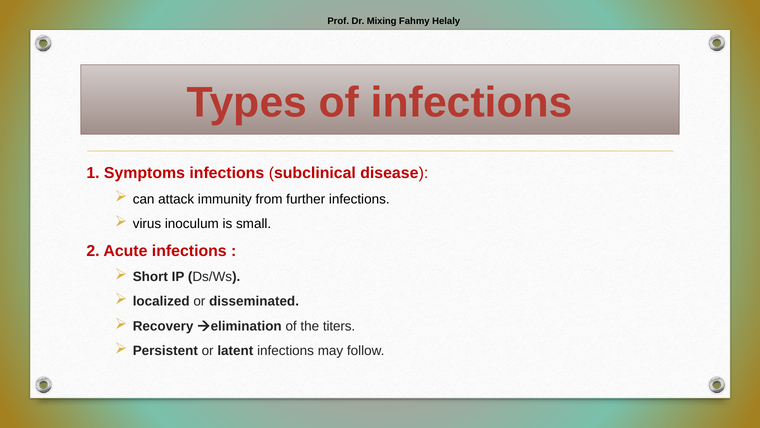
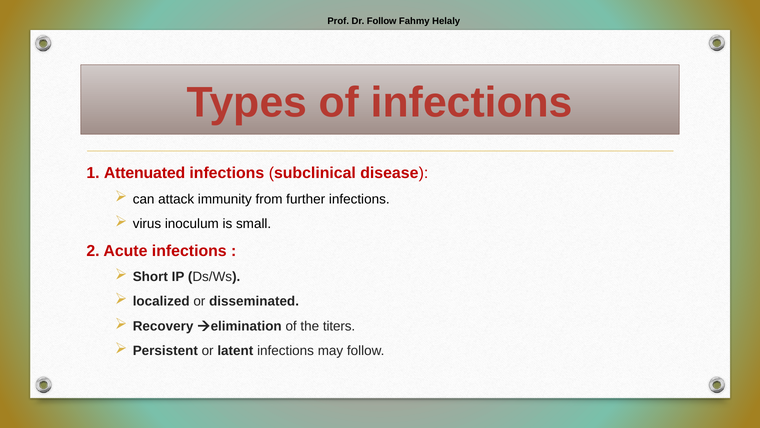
Dr Mixing: Mixing -> Follow (382, 21)
Symptoms: Symptoms -> Attenuated (145, 173)
